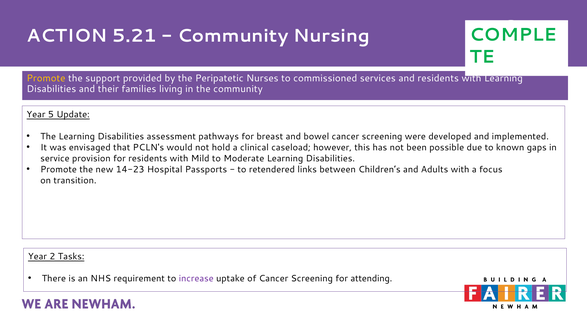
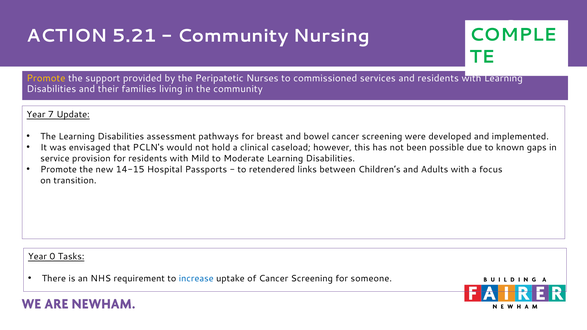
5: 5 -> 7 (51, 114)
14-23: 14-23 -> 14-15 (130, 169)
2: 2 -> 0 (52, 257)
increase colour: purple -> blue (196, 279)
attending: attending -> someone (371, 279)
